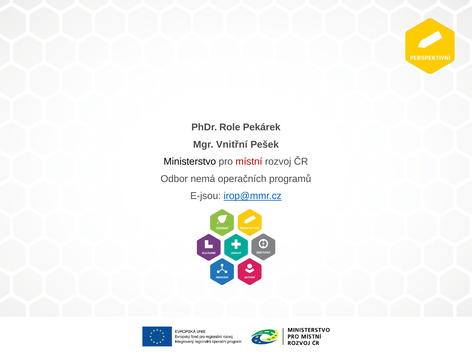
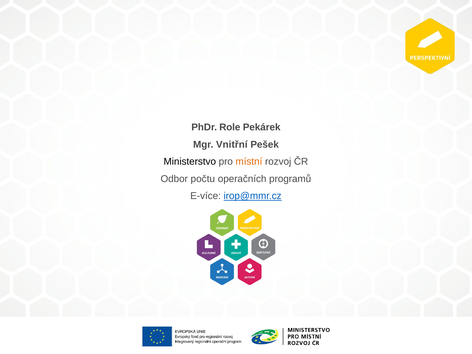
místní colour: red -> orange (249, 162)
nemá: nemá -> počtu (203, 179)
E-jsou: E-jsou -> E-více (206, 196)
